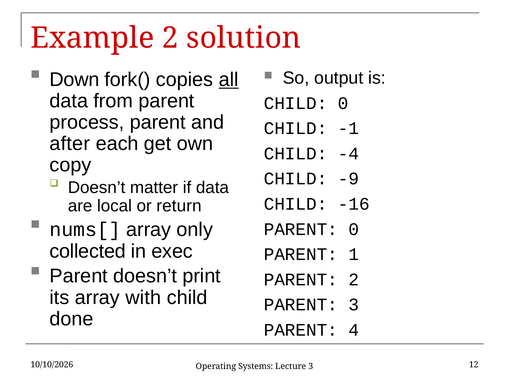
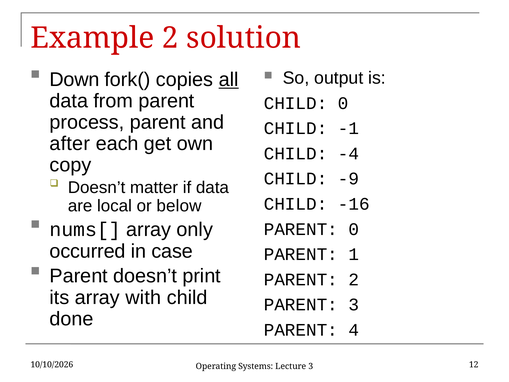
return: return -> below (179, 206)
collected: collected -> occurred (88, 251)
exec: exec -> case (172, 251)
